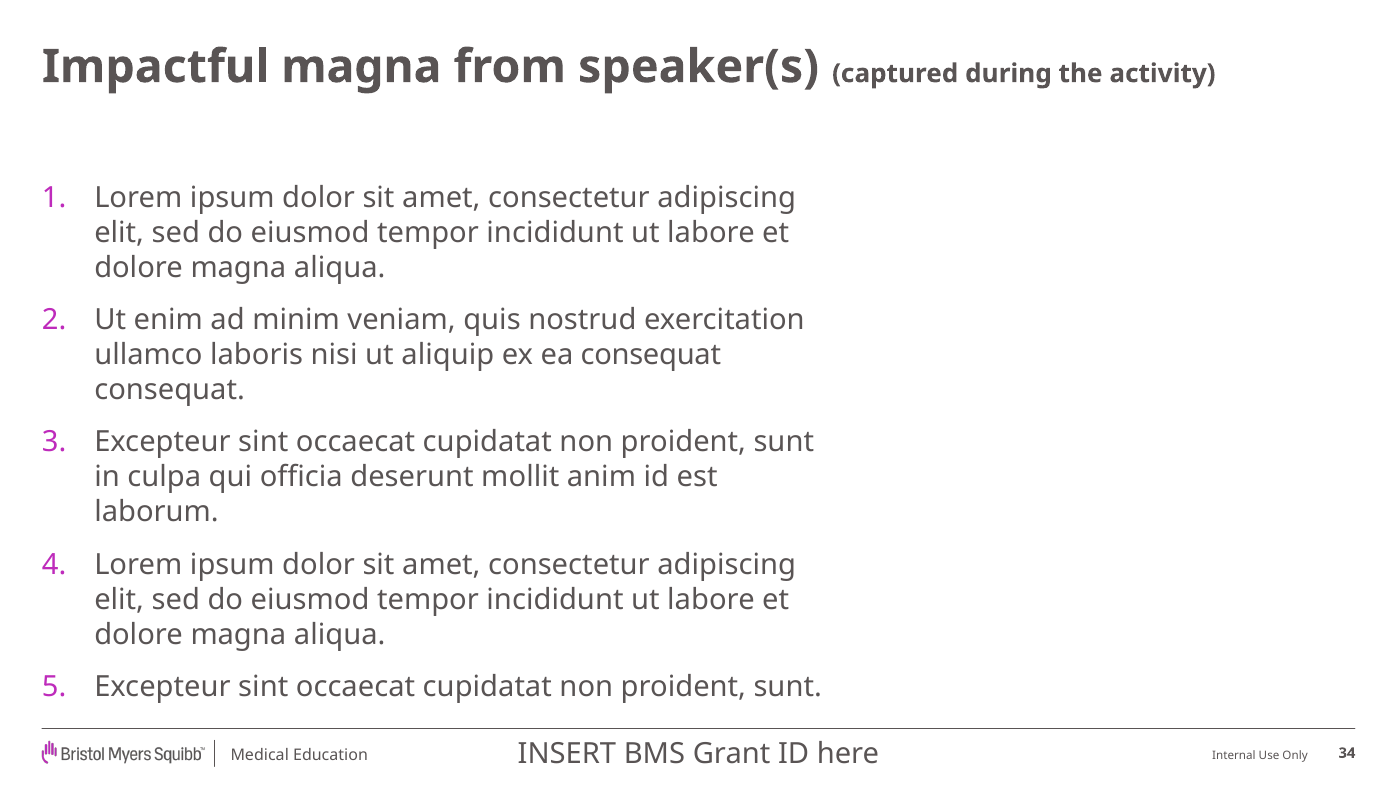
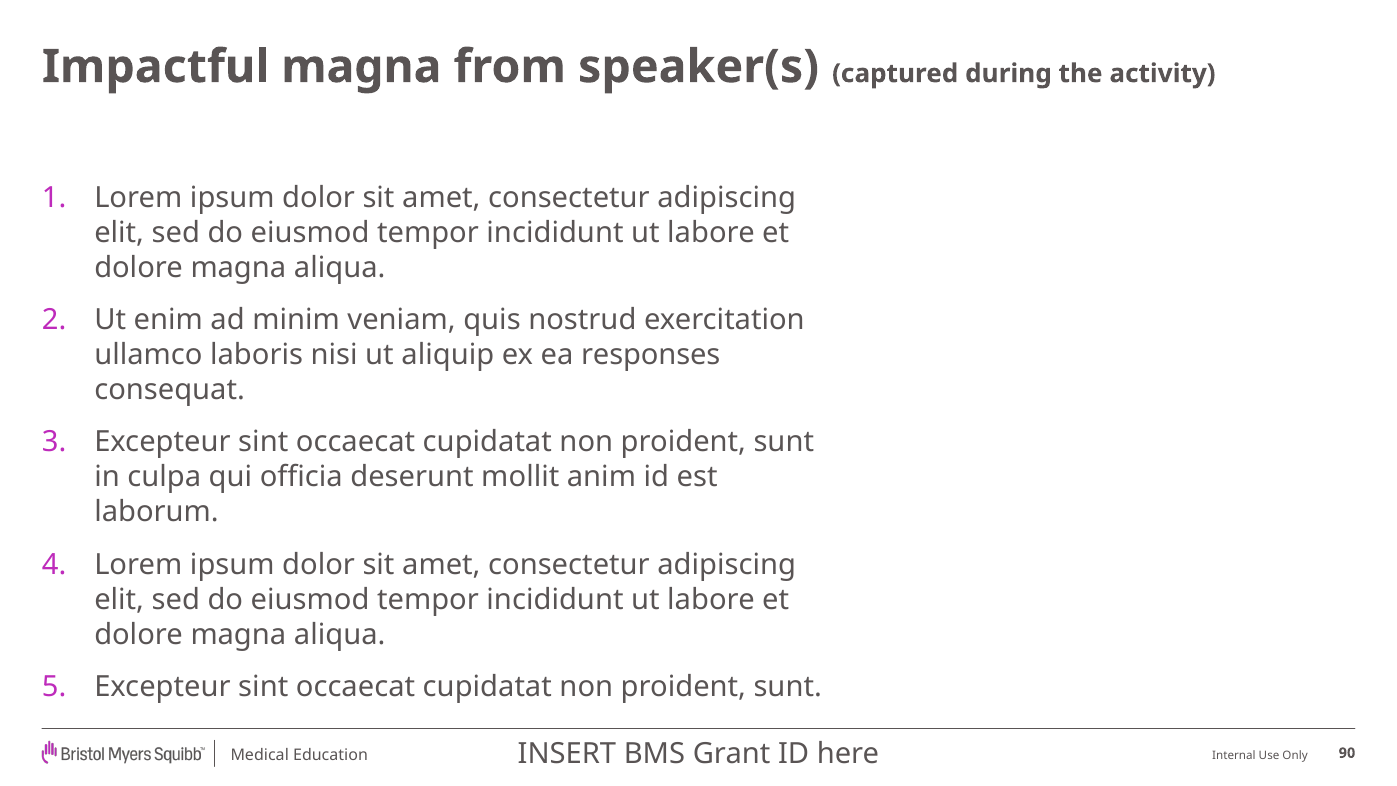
ea consequat: consequat -> responses (651, 355)
34: 34 -> 90 (1347, 753)
